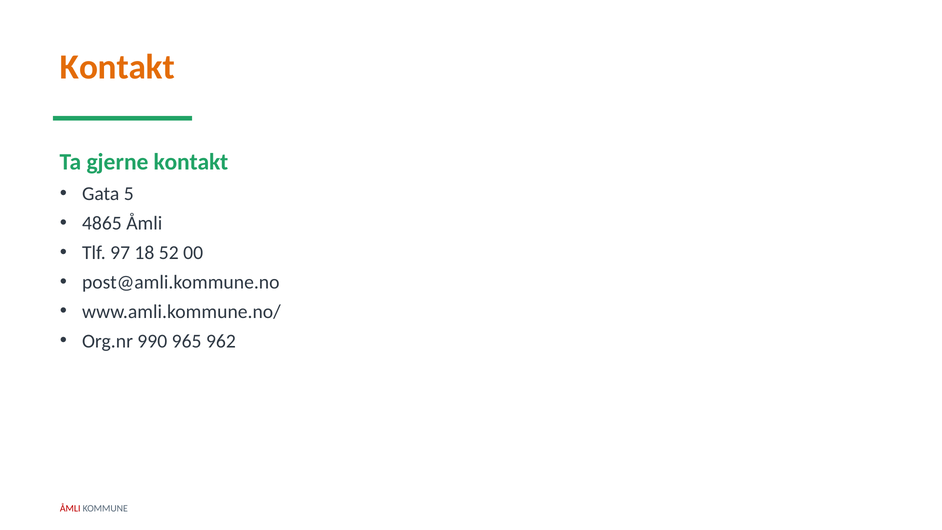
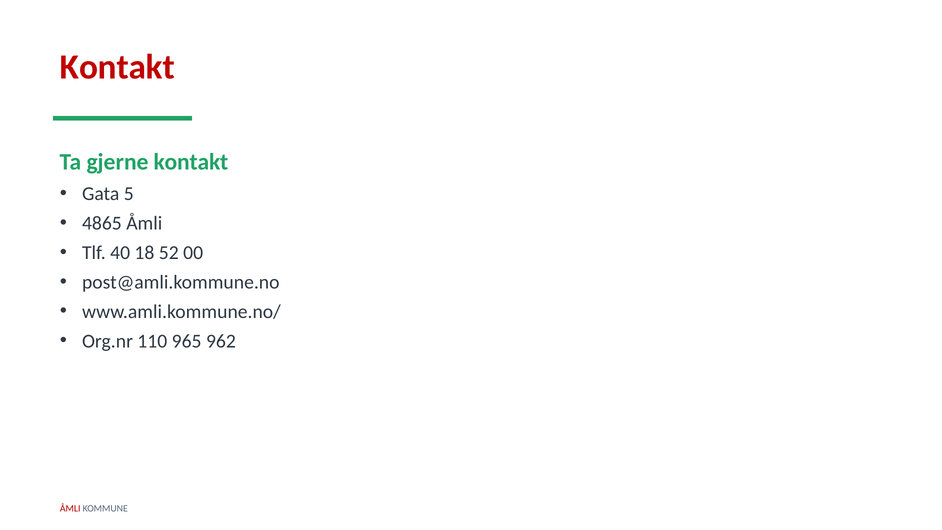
Kontakt colour: orange -> red (117, 67)
97: 97 -> 40 (120, 253)
990: 990 -> 110 (152, 341)
